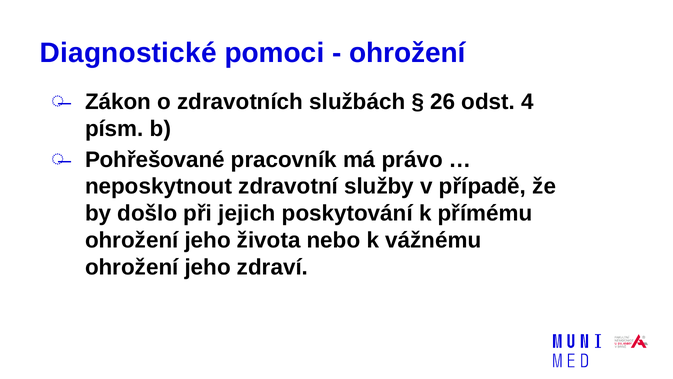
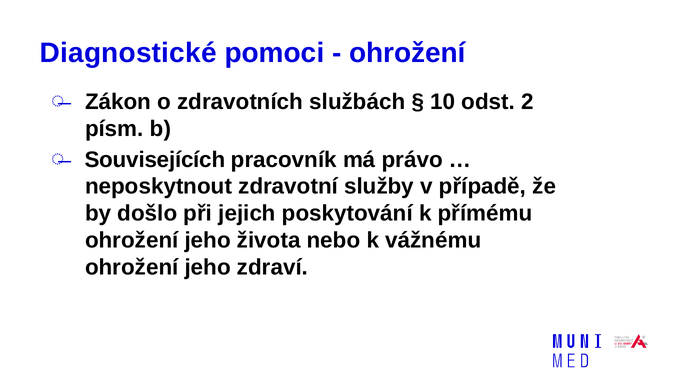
26: 26 -> 10 (443, 102)
4: 4 -> 2 (527, 102)
Pohřešované: Pohřešované -> Souvisejících (155, 159)
